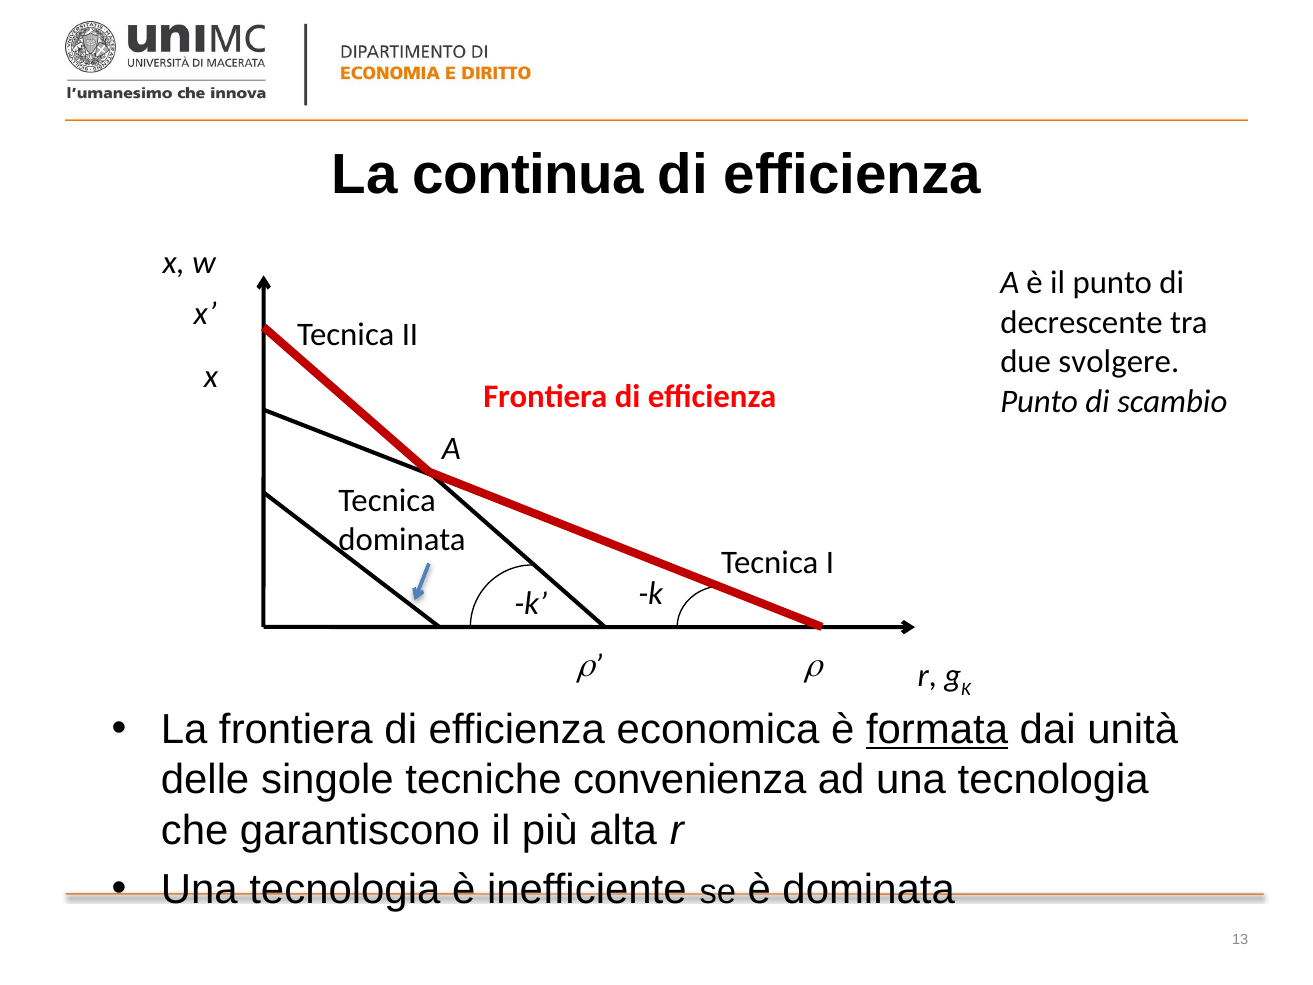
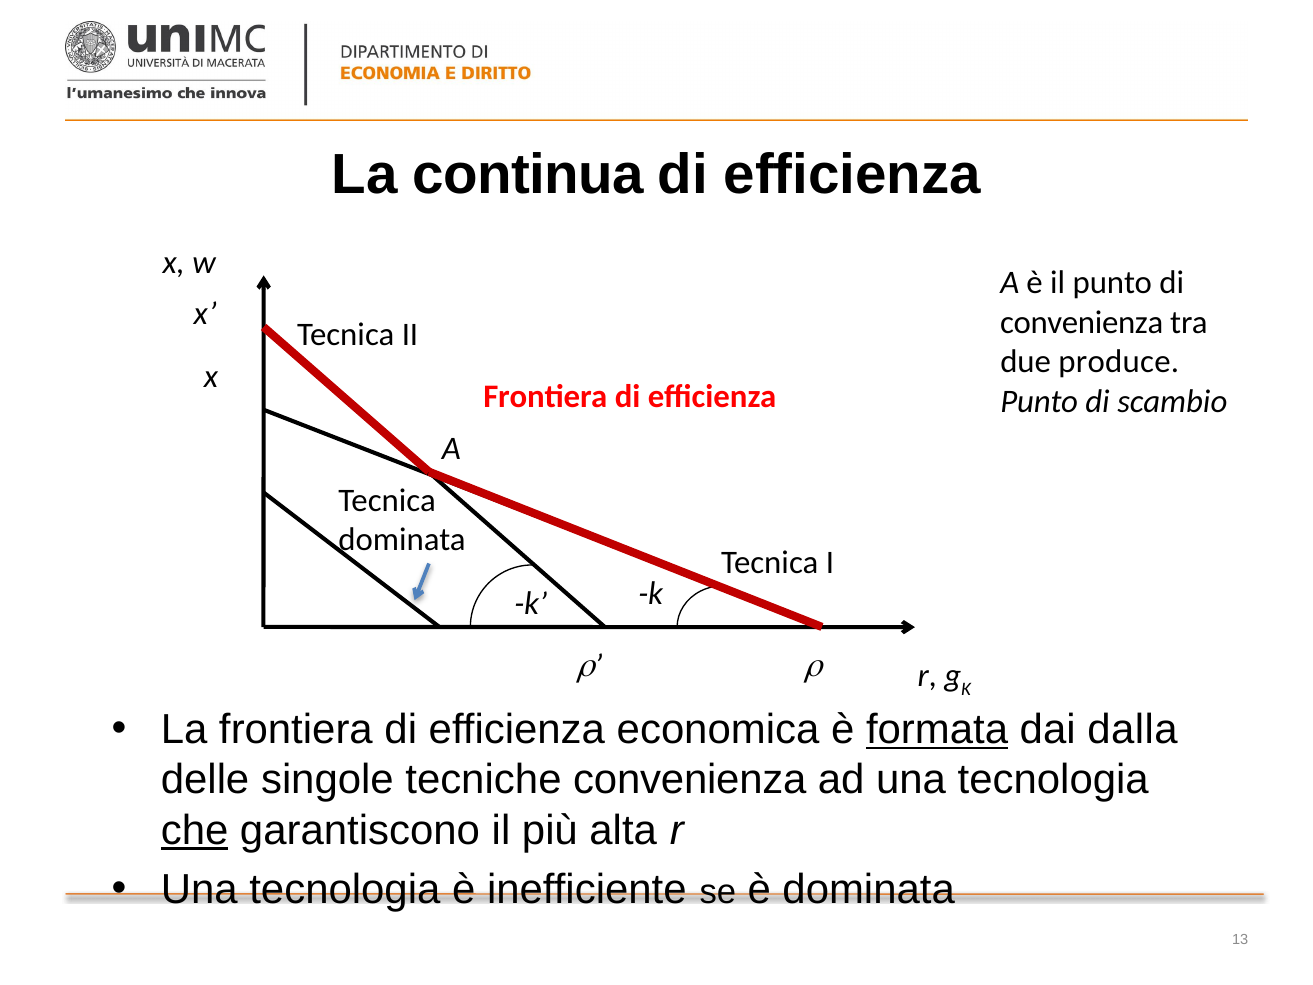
decrescente: decrescente -> convenienza (1082, 322)
svolgere: svolgere -> produce (1119, 362)
unità: unità -> dalla (1133, 730)
che underline: none -> present (195, 830)
